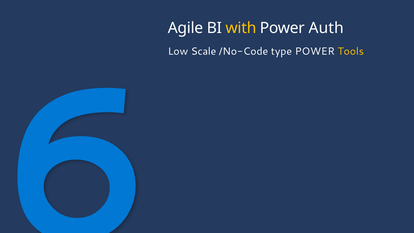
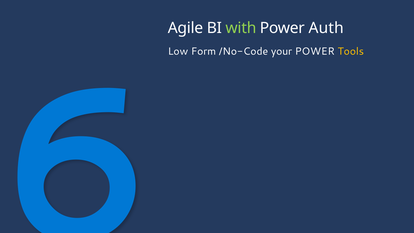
with colour: yellow -> light green (241, 28)
Scale: Scale -> Form (204, 51)
type: type -> your (282, 51)
